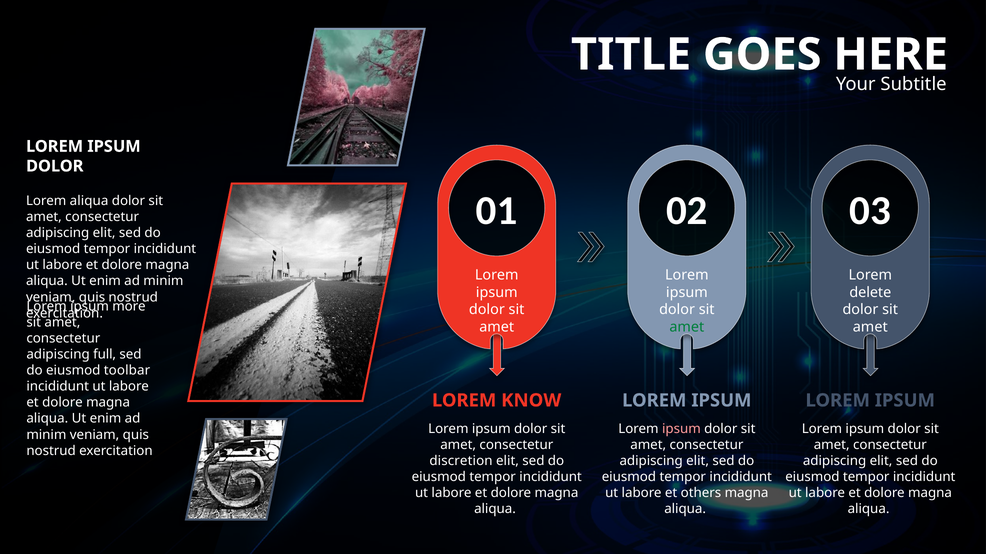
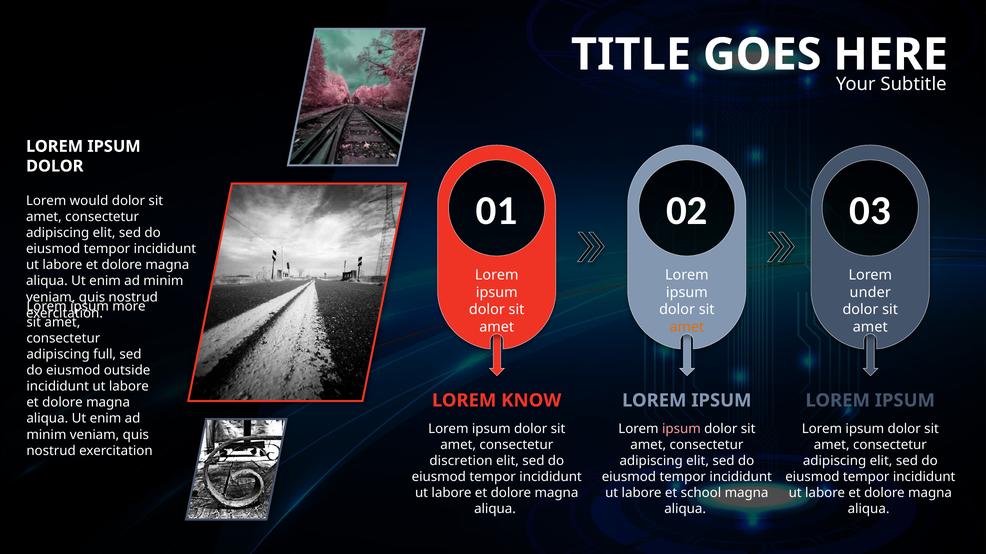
Lorem aliqua: aliqua -> would (89, 201)
delete: delete -> under (870, 293)
amet colour: green -> orange (687, 327)
toolbar: toolbar -> outside (127, 371)
others: others -> school (701, 494)
